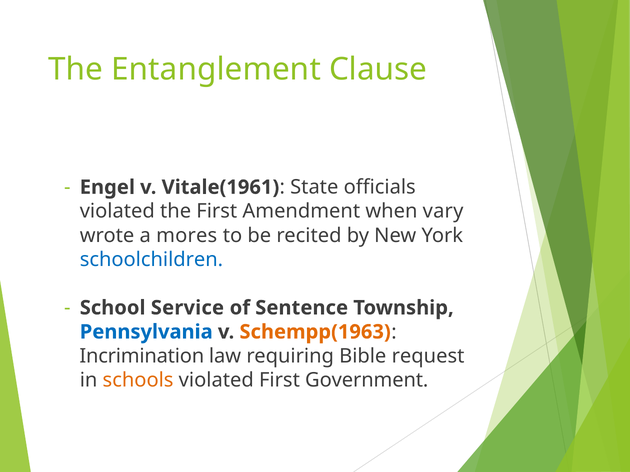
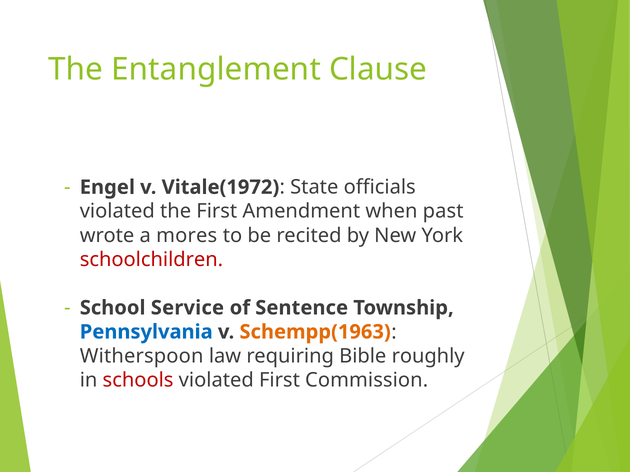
Vitale(1961: Vitale(1961 -> Vitale(1972 (220, 187)
vary: vary -> past (443, 212)
schoolchildren colour: blue -> red (151, 260)
Incrimination: Incrimination -> Witherspoon (142, 356)
request: request -> roughly (428, 356)
schools colour: orange -> red (138, 380)
Government: Government -> Commission (367, 380)
